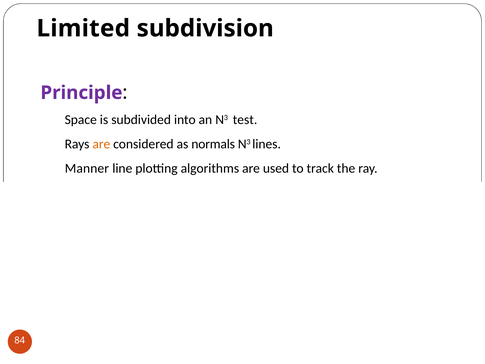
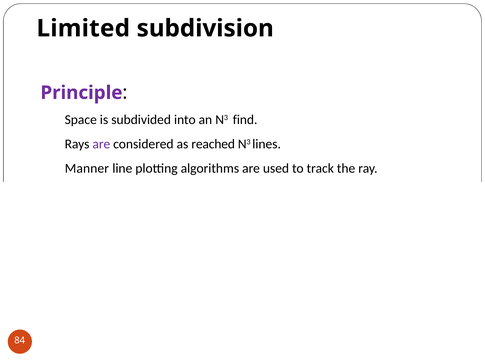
test: test -> find (245, 120)
are colour: orange -> purple (101, 144)
normals: normals -> reached (213, 144)
